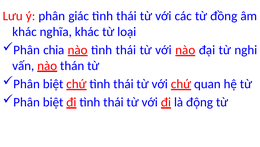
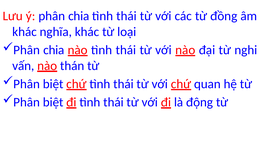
ý phân giác: giác -> chia (79, 16)
